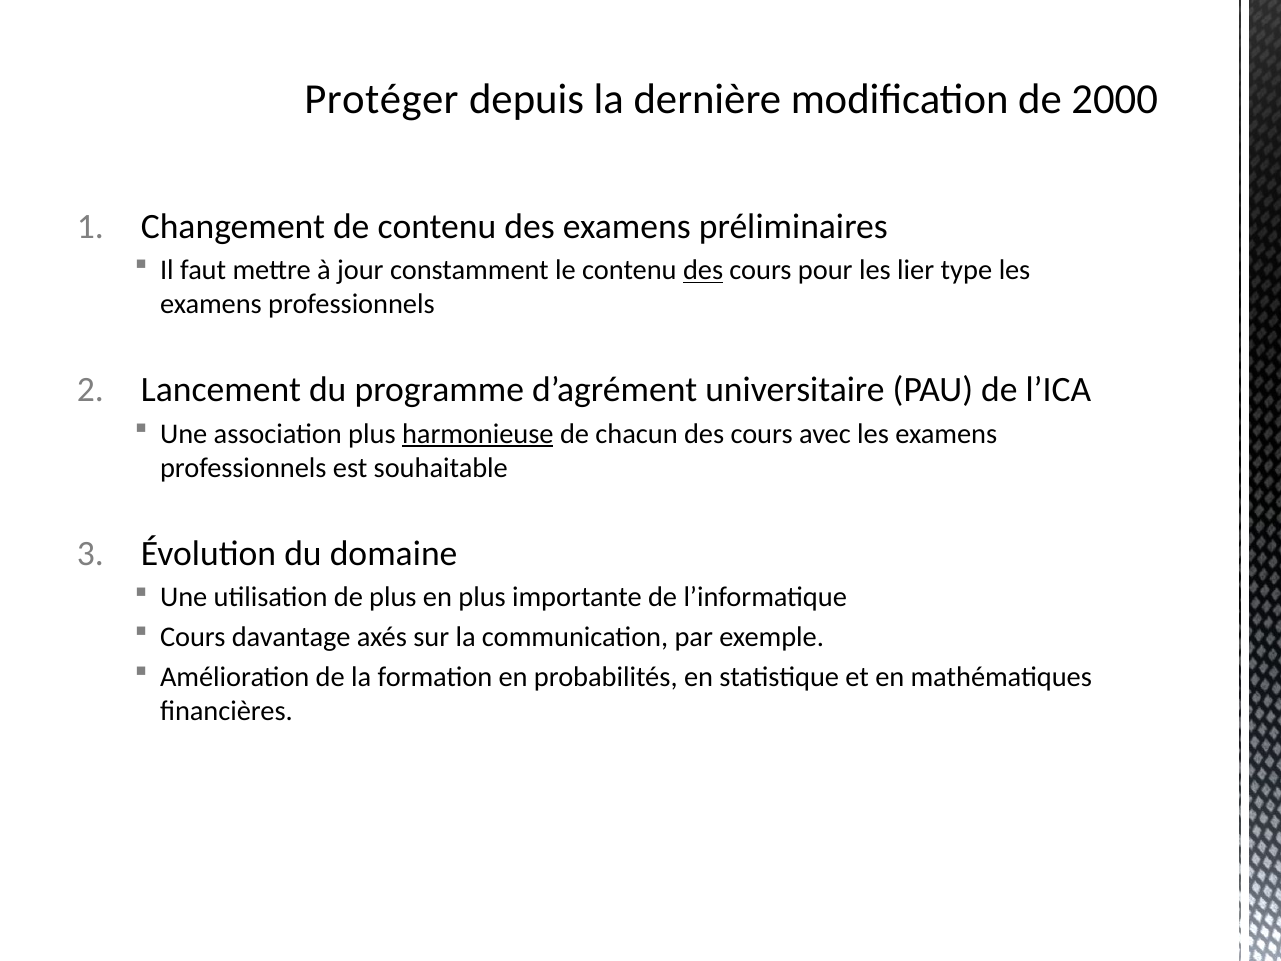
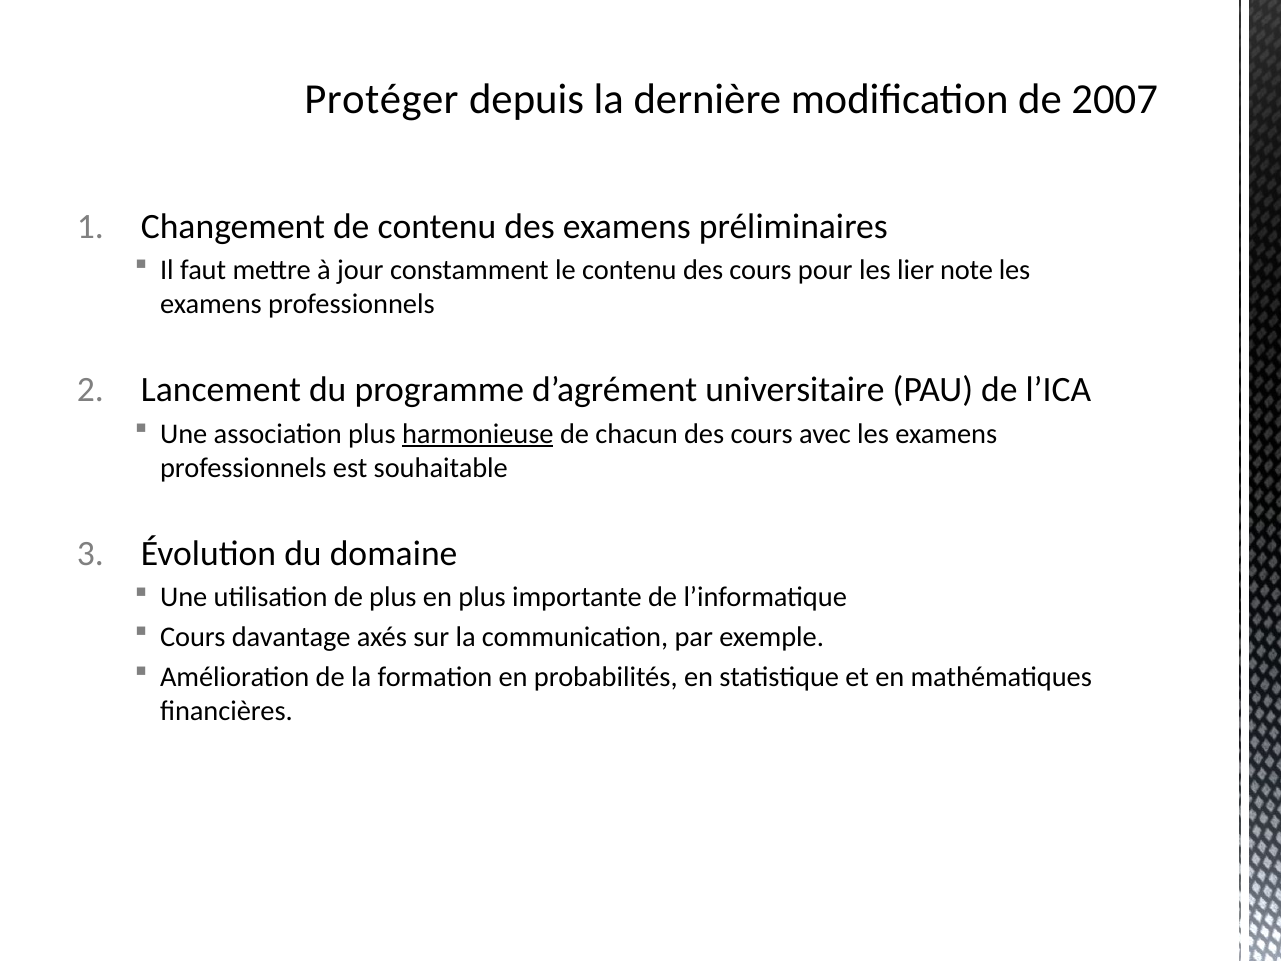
2000: 2000 -> 2007 (1115, 99)
des underline: present -> none (703, 270)
type: type -> note (967, 270)
